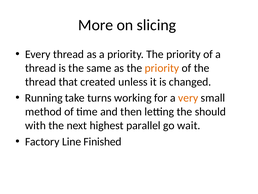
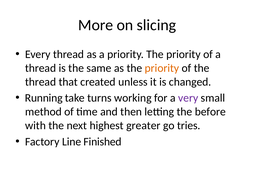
very colour: orange -> purple (188, 98)
should: should -> before (210, 111)
parallel: parallel -> greater (143, 125)
wait: wait -> tries (189, 125)
